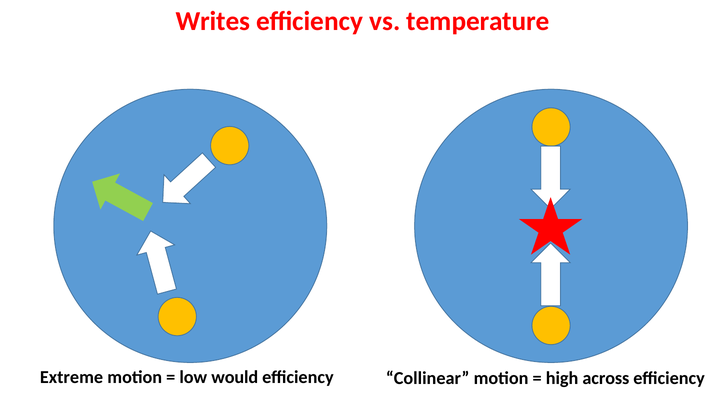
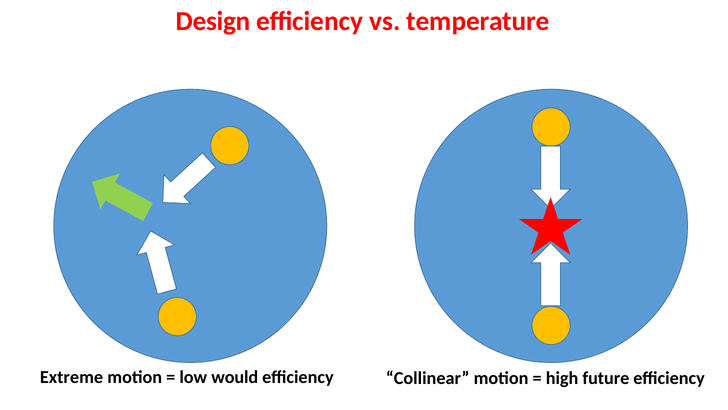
Writes: Writes -> Design (213, 21)
across: across -> future (606, 378)
